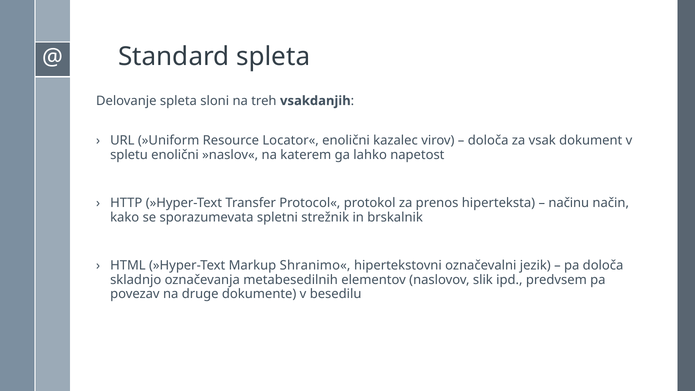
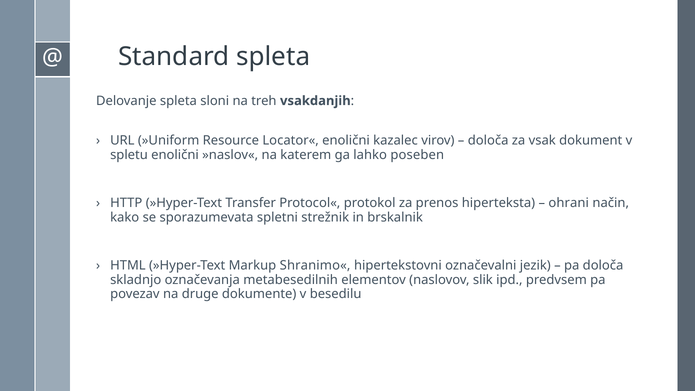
napetost: napetost -> poseben (417, 155)
načinu: načinu -> ohrani (569, 203)
